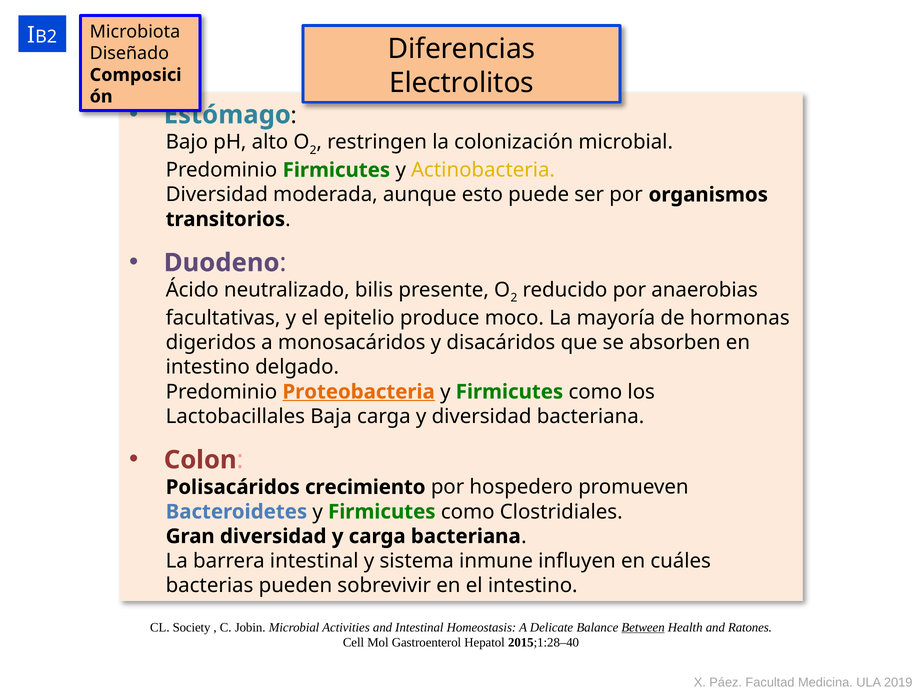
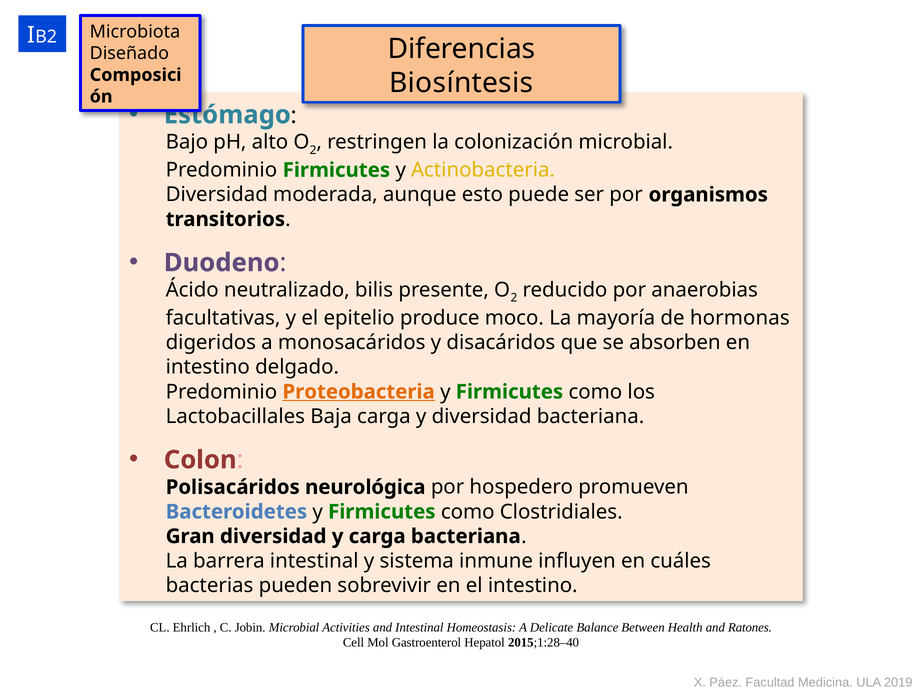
Electrolitos: Electrolitos -> Biosíntesis (461, 83)
crecimiento: crecimiento -> neurológica (365, 487)
Society: Society -> Ehrlich (191, 628)
Between underline: present -> none (643, 628)
